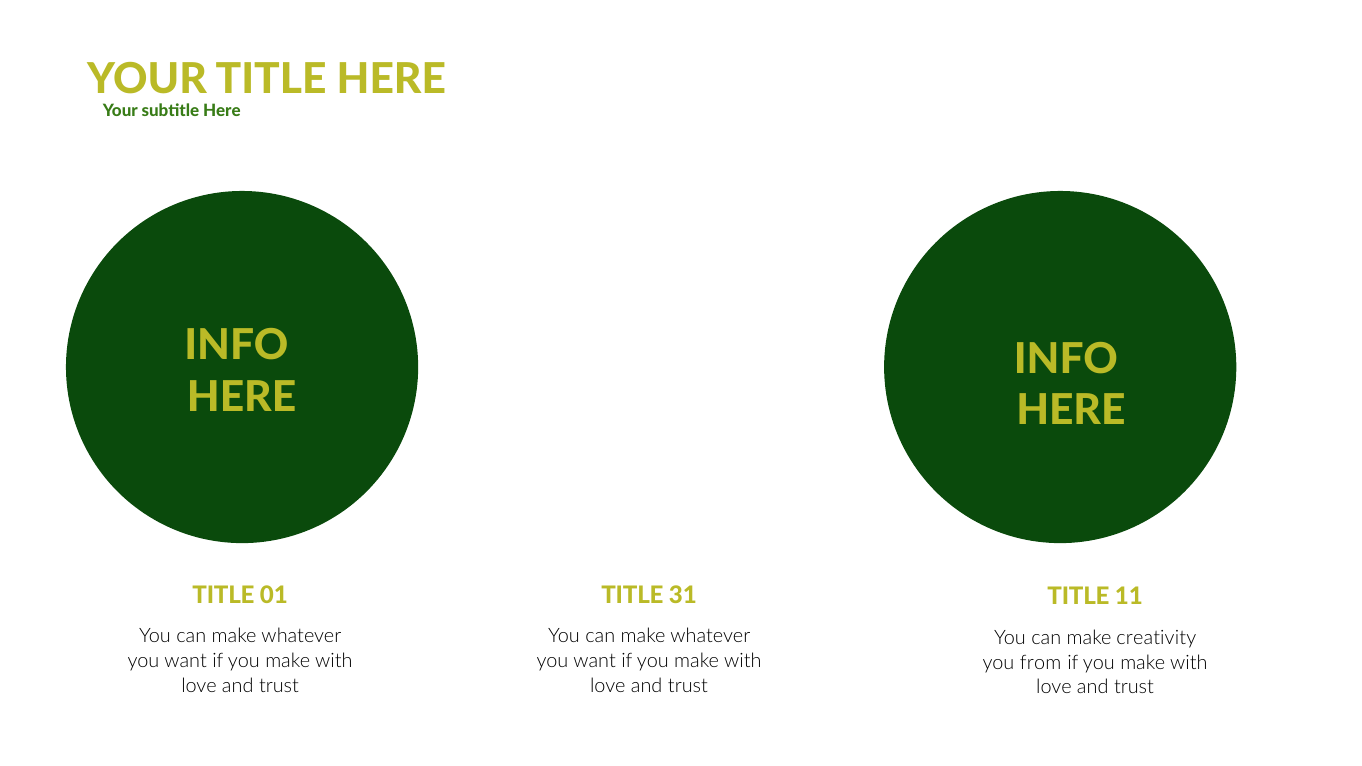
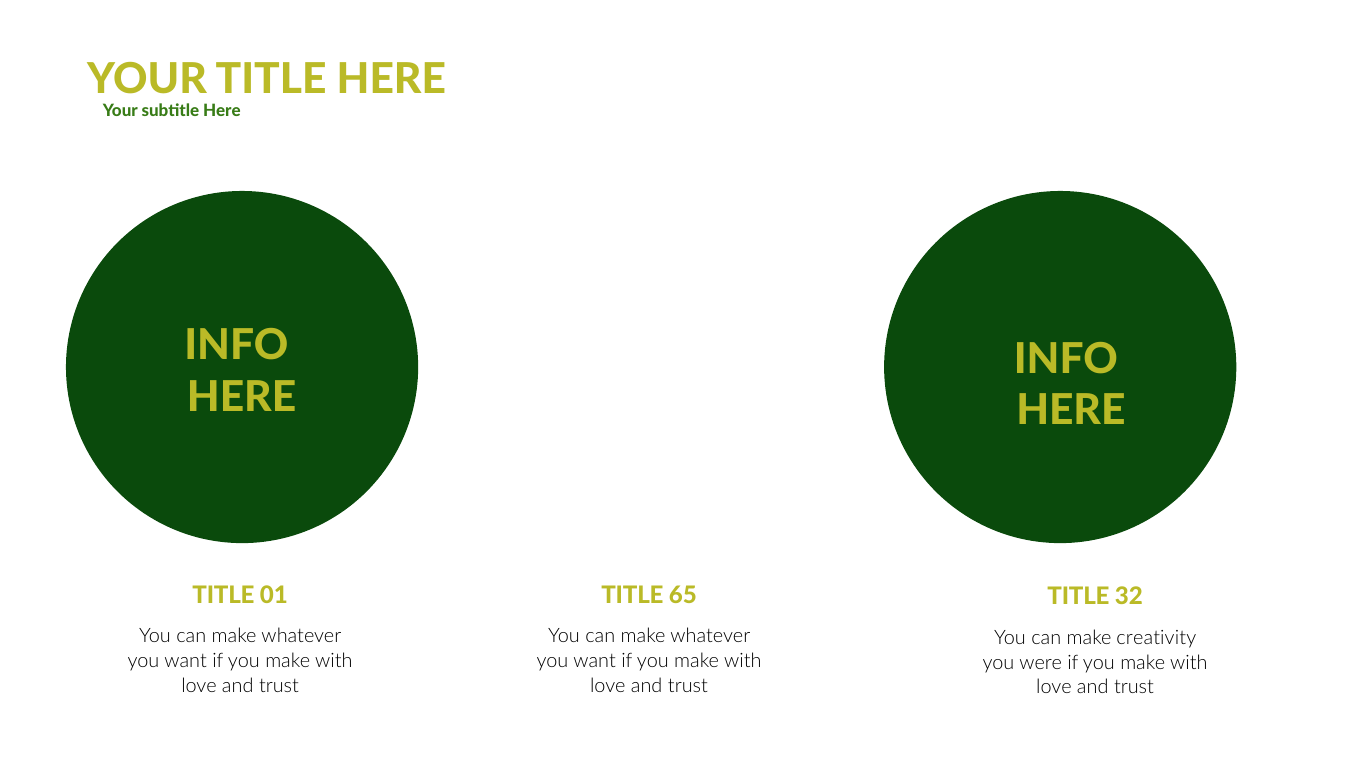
31: 31 -> 65 (683, 595)
11: 11 -> 32 (1129, 597)
from: from -> were (1041, 663)
